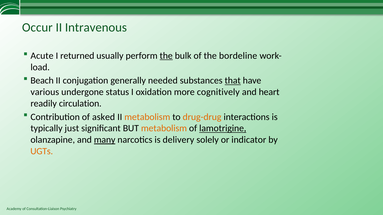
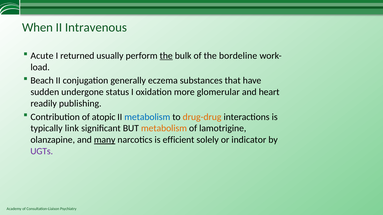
Occur: Occur -> When (37, 27)
needed: needed -> eczema (163, 81)
that underline: present -> none (233, 81)
various: various -> sudden (45, 92)
cognitively: cognitively -> glomerular (218, 92)
circulation: circulation -> publishing (80, 104)
asked: asked -> atopic (104, 117)
metabolism colour: orange -> blue (147, 117)
just: just -> link (72, 129)
lamotrigine underline: present -> none (223, 129)
delivery: delivery -> efficient (179, 140)
UGTs colour: orange -> purple (42, 152)
